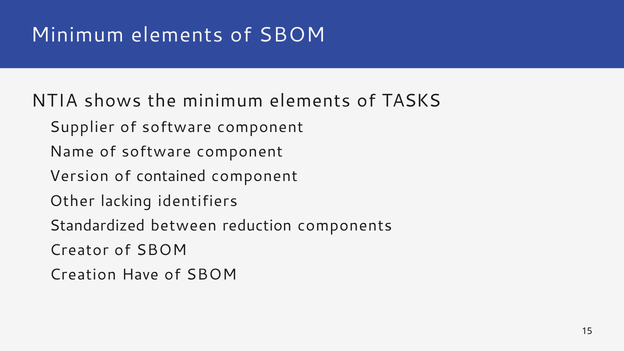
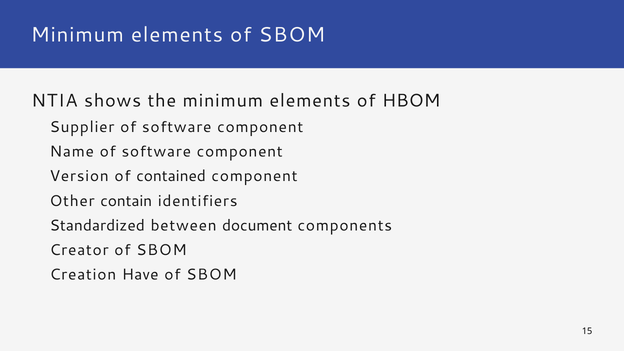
TASKS: TASKS -> HBOM (411, 101)
lacking: lacking -> contain (126, 201)
reduction: reduction -> document (257, 226)
